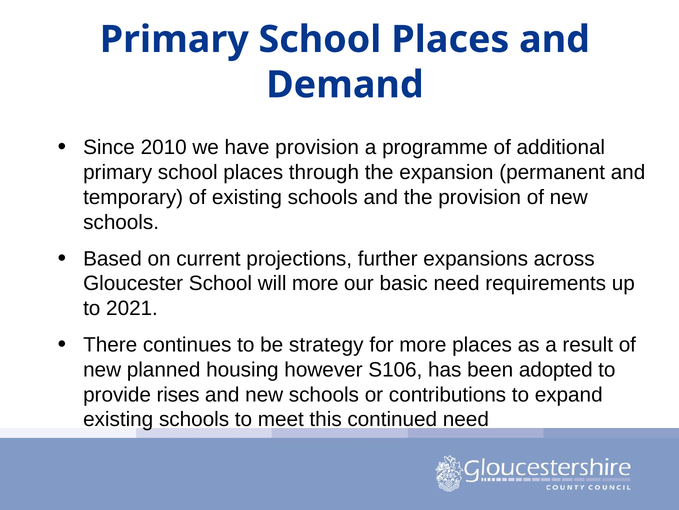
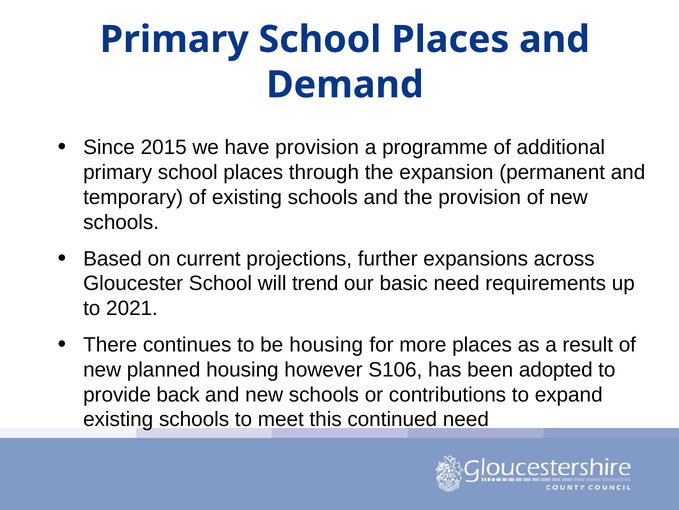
2010: 2010 -> 2015 (164, 147)
will more: more -> trend (315, 283)
be strategy: strategy -> housing (326, 344)
rises: rises -> back (178, 394)
